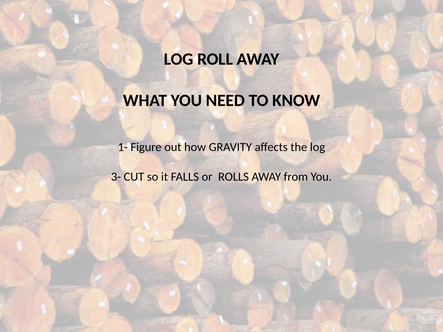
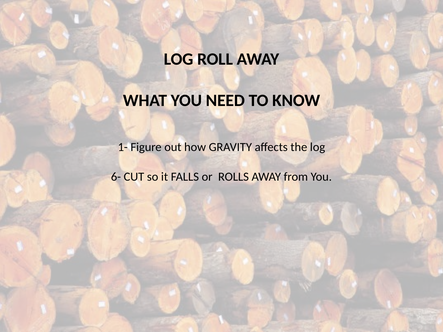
3-: 3- -> 6- (116, 177)
